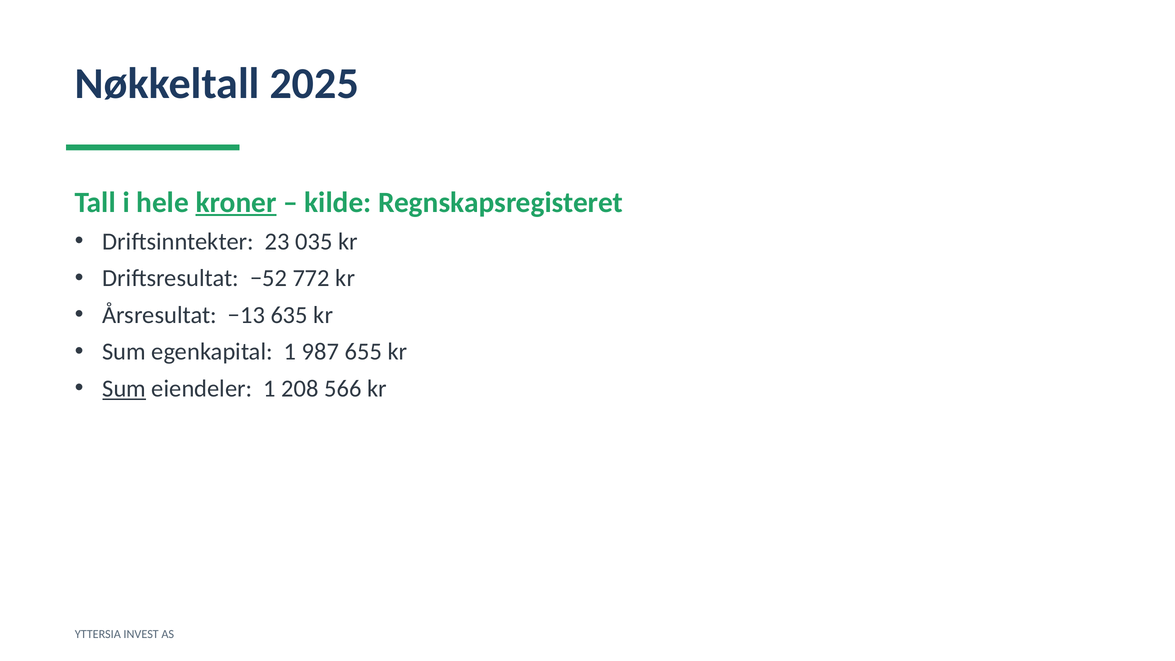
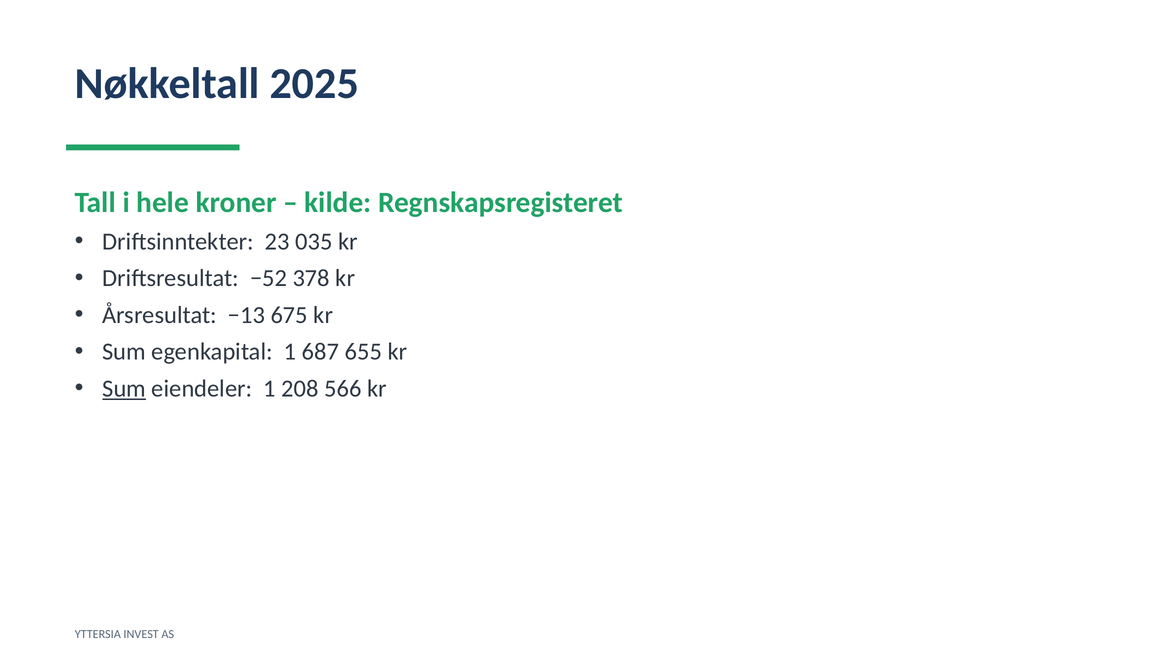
kroner underline: present -> none (236, 202)
772: 772 -> 378 (311, 278)
635: 635 -> 675 (289, 315)
987: 987 -> 687 (320, 352)
